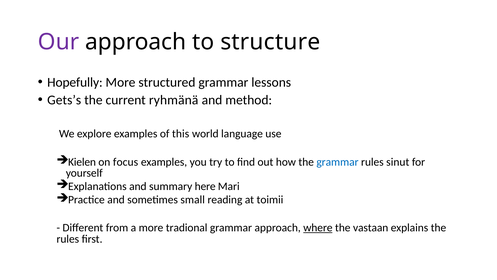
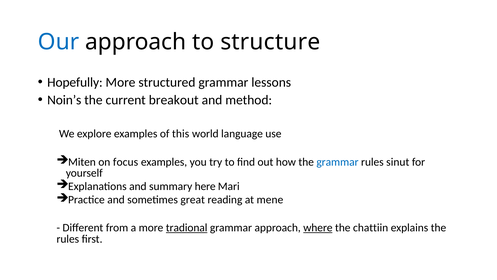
Our colour: purple -> blue (59, 42)
Gets’s: Gets’s -> Noin’s (64, 100)
ryhmänä: ryhmänä -> breakout (174, 100)
Kielen: Kielen -> Miten (82, 162)
small: small -> great (193, 199)
toimii: toimii -> mene (270, 199)
tradional underline: none -> present (187, 227)
vastaan: vastaan -> chattiin (371, 227)
